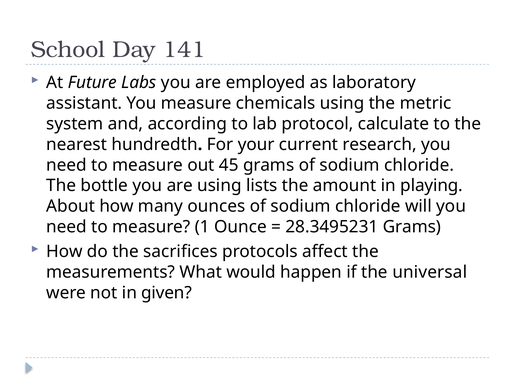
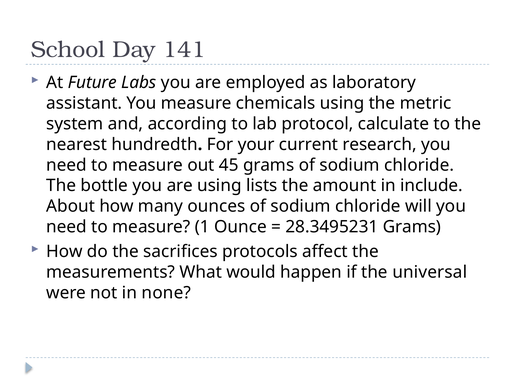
playing: playing -> include (432, 186)
given: given -> none (166, 293)
